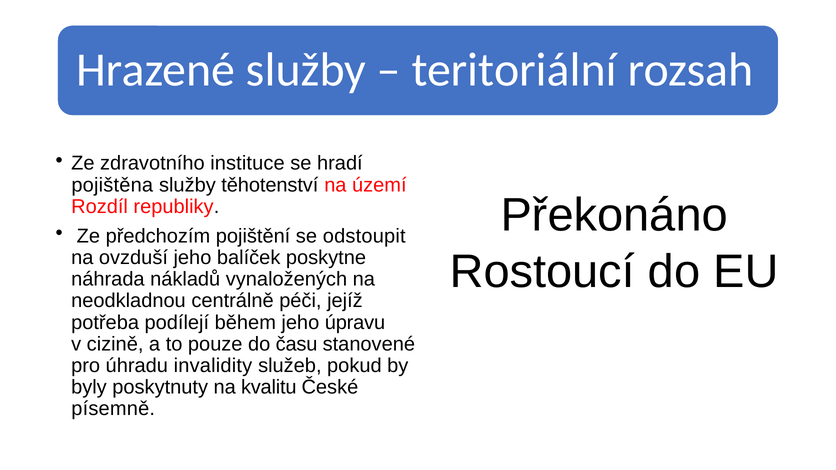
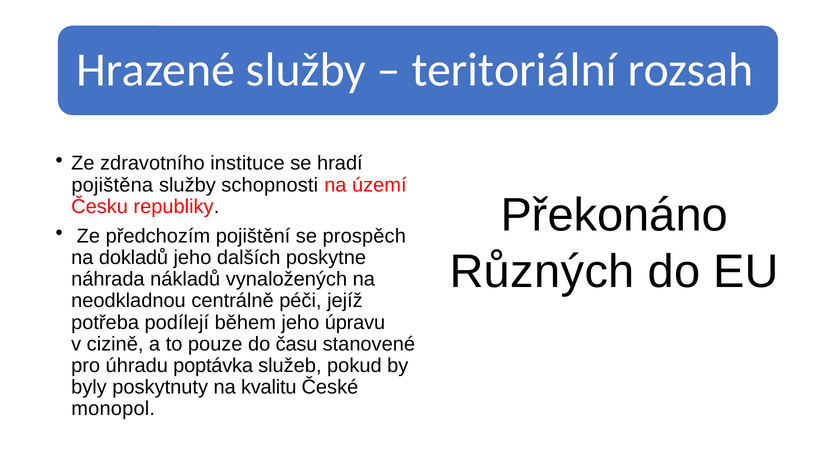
těhotenství: těhotenství -> schopnosti (270, 185)
Rozdíl: Rozdíl -> Česku (100, 207)
odstoupit: odstoupit -> prospěch (364, 236)
ovzduší: ovzduší -> dokladů (134, 258)
balíček: balíček -> dalších (249, 258)
Rostoucí: Rostoucí -> Různých (542, 272)
invalidity: invalidity -> poptávka (213, 366)
písemně: písemně -> monopol (113, 409)
